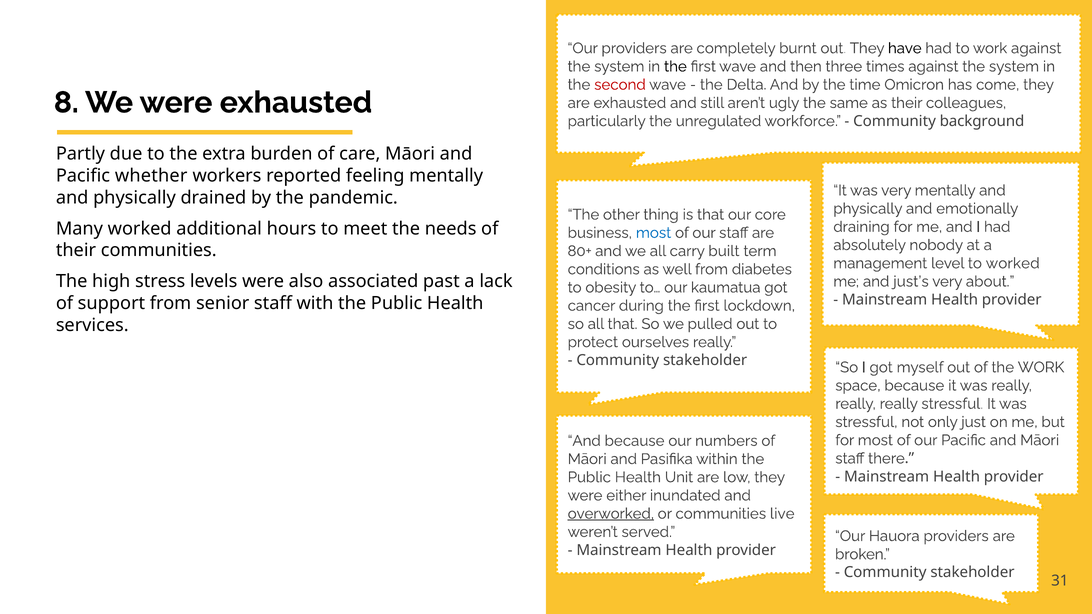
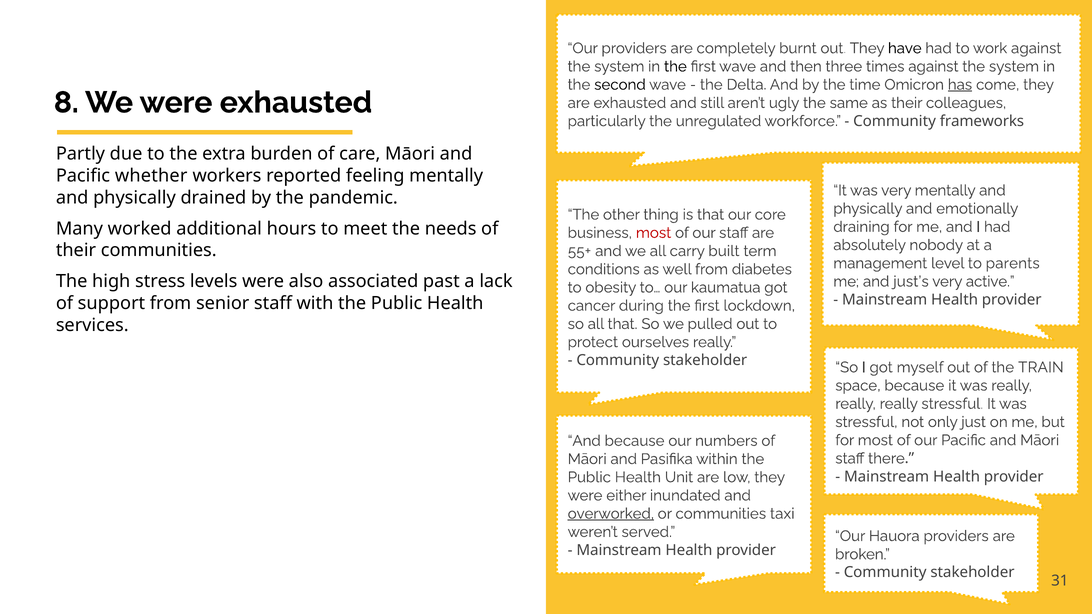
second colour: red -> black (620, 85)
has underline: none -> present (960, 85)
background: background -> frameworks (982, 121)
most colour: blue -> red (654, 233)
80+: 80+ -> 55+ (579, 251)
to worked: worked -> parents (1013, 263)
about: about -> active (990, 282)
the WORK: WORK -> TRAIN (1041, 367)
live: live -> taxi (782, 514)
